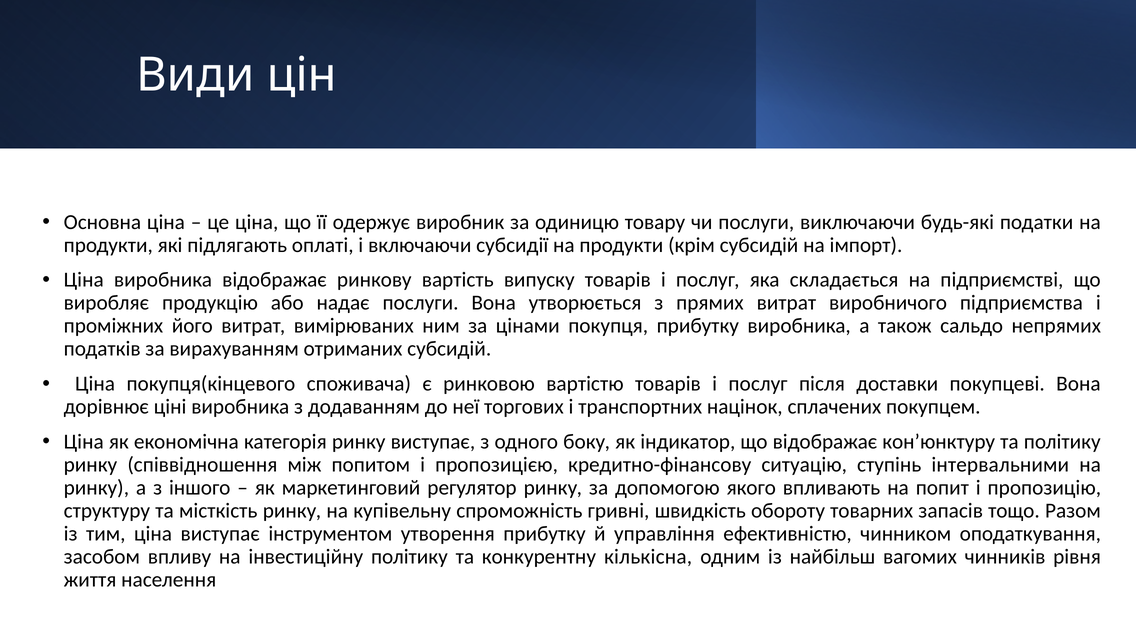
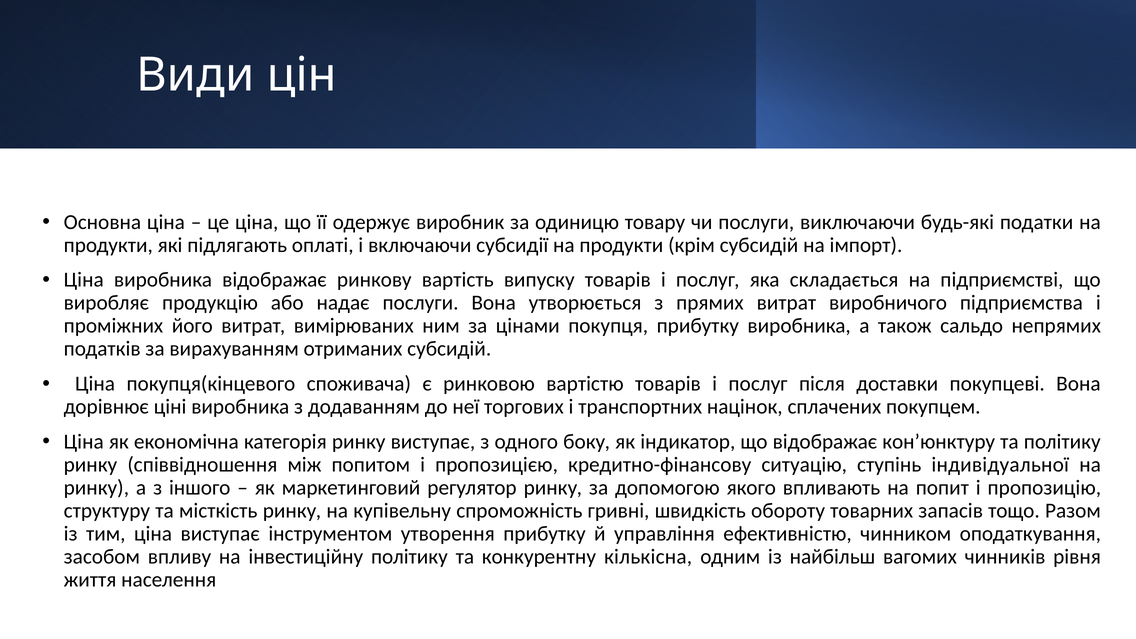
інтервальними: інтервальними -> індивідуальної (1000, 465)
